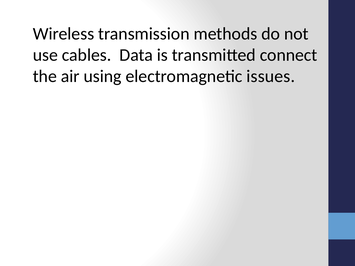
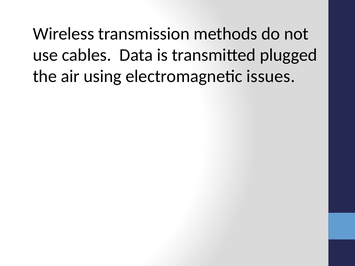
connect: connect -> plugged (289, 55)
